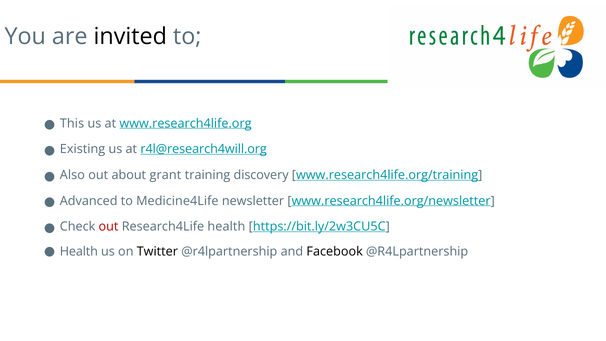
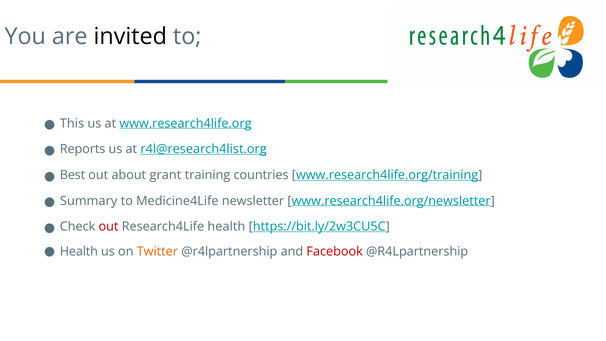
Existing: Existing -> Reports (83, 149)
r4l@research4will.org: r4l@research4will.org -> r4l@research4list.org (204, 149)
Also: Also -> Best (73, 175)
discovery: discovery -> countries (261, 175)
Advanced: Advanced -> Summary (89, 201)
Twitter colour: black -> orange (157, 251)
Facebook colour: black -> red (335, 251)
